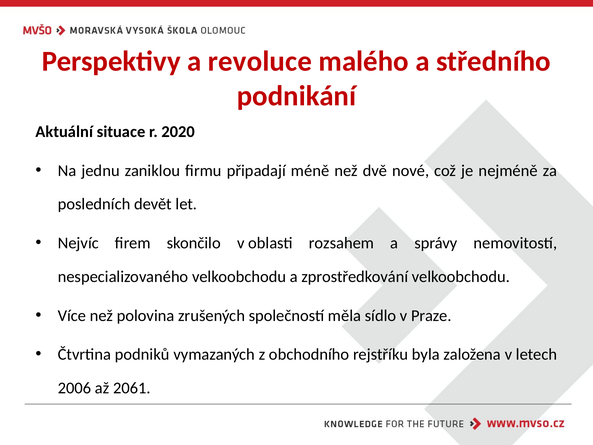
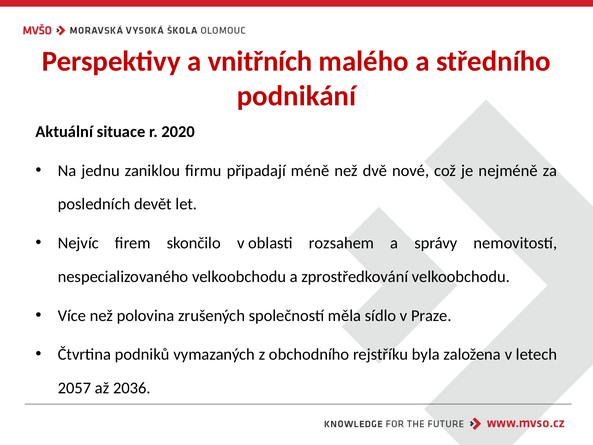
revoluce: revoluce -> vnitřních (260, 61)
2006: 2006 -> 2057 (75, 388)
2061: 2061 -> 2036 (132, 388)
